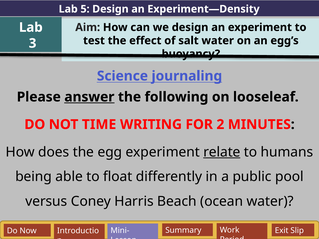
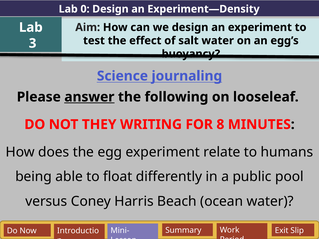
5: 5 -> 0 (85, 9)
TIME: TIME -> THEY (99, 125)
2: 2 -> 8 (220, 125)
relate underline: present -> none (222, 152)
